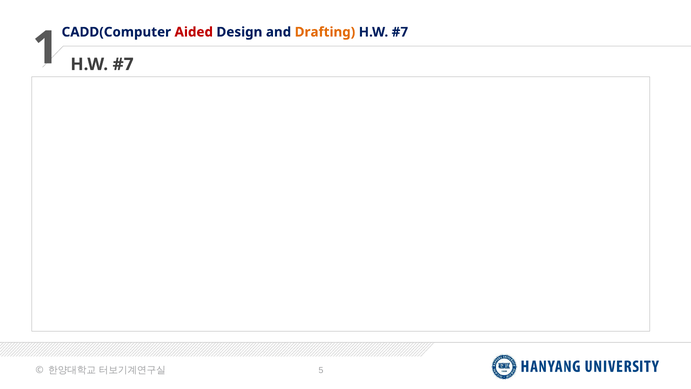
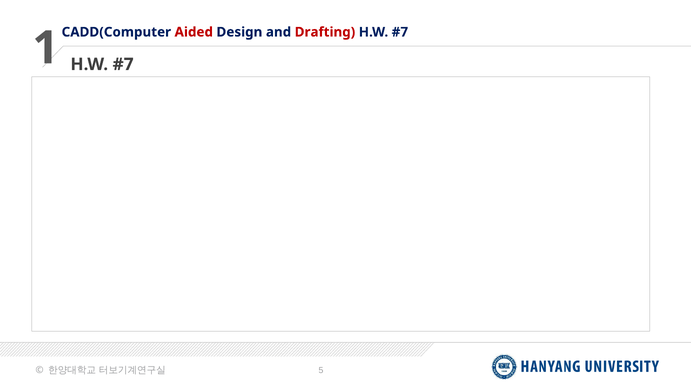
Drafting colour: orange -> red (325, 32)
